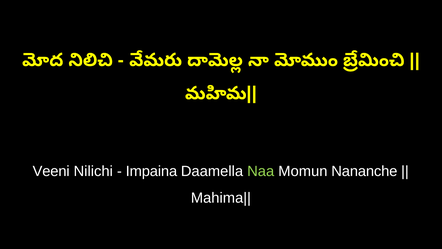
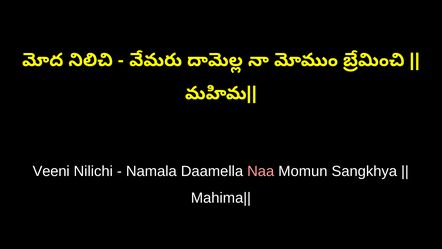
Impaina: Impaina -> Namala (151, 171)
Naa colour: light green -> pink (261, 171)
Nananche: Nananche -> Sangkhya (364, 171)
